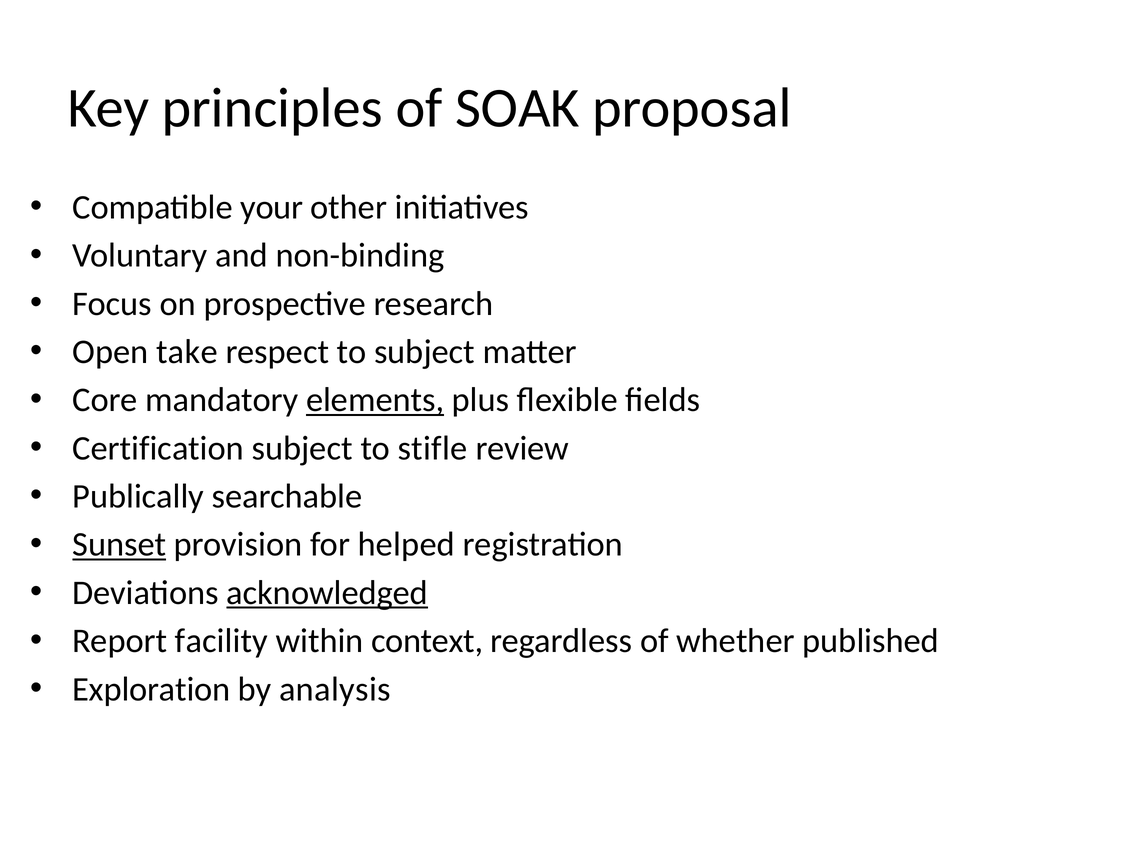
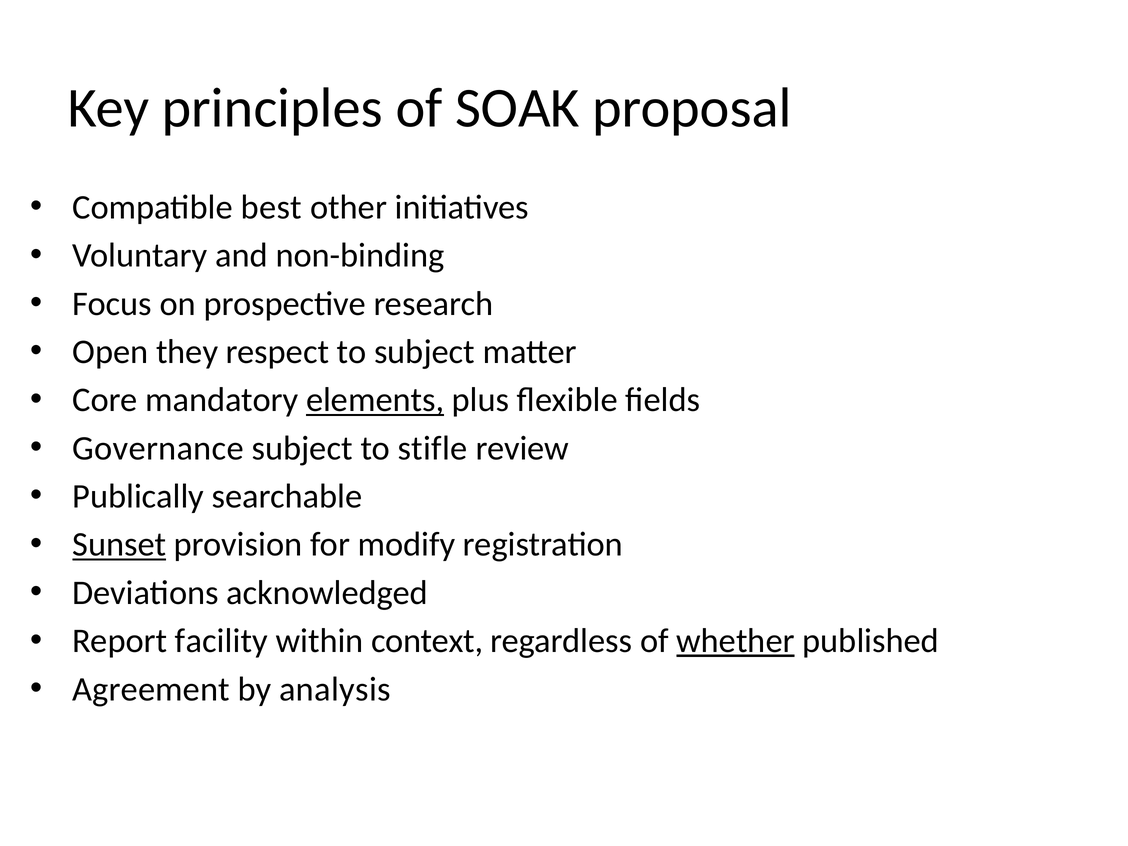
your: your -> best (271, 207)
take: take -> they (187, 352)
Certification: Certification -> Governance (158, 448)
helped: helped -> modify (406, 545)
acknowledged underline: present -> none (327, 593)
whether underline: none -> present (735, 641)
Exploration: Exploration -> Agreement (151, 689)
